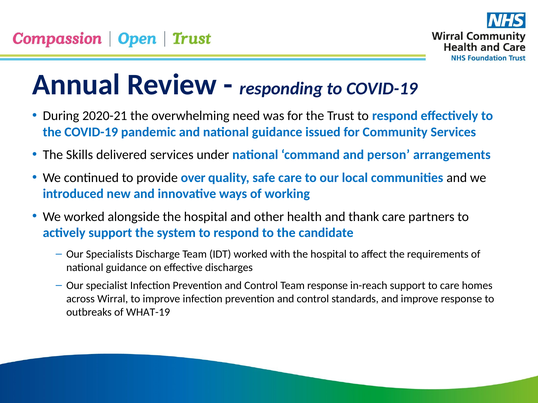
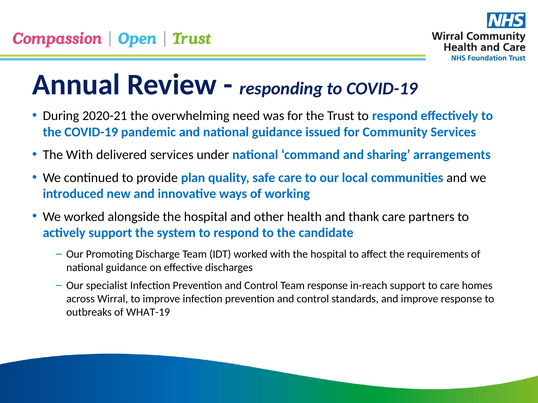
The Skills: Skills -> With (80, 155)
person: person -> sharing (389, 155)
over: over -> plan (193, 178)
Specialists: Specialists -> Promoting (110, 254)
